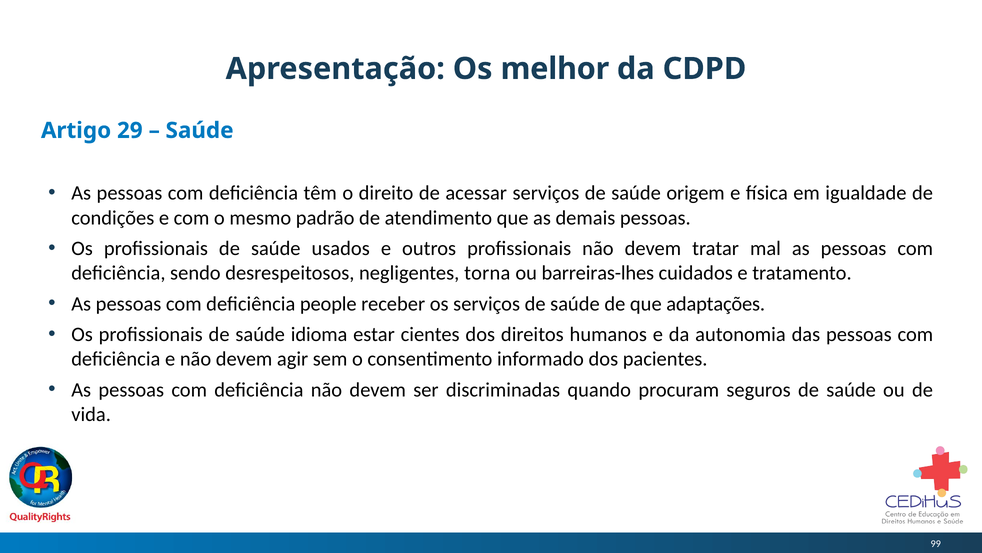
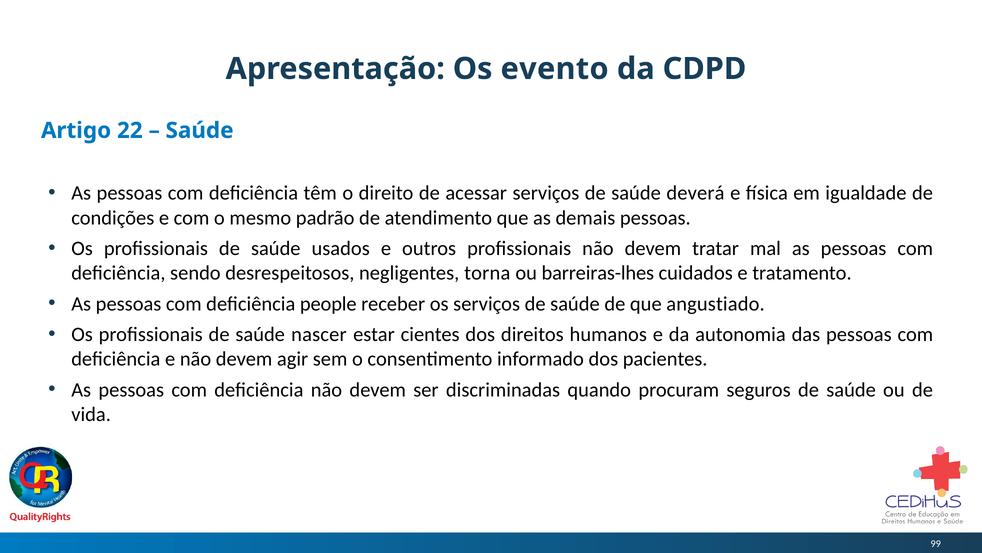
melhor: melhor -> evento (555, 69)
29: 29 -> 22 (130, 130)
origem: origem -> deverá (695, 193)
adaptações: adaptações -> angustiado (716, 303)
idioma: idioma -> nascer (319, 334)
